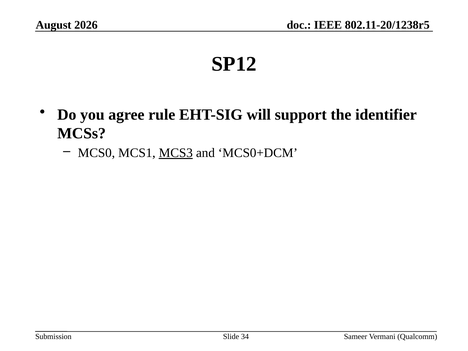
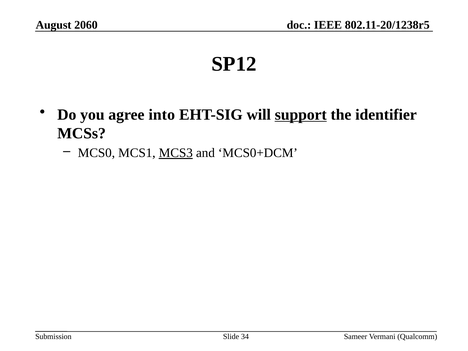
2026: 2026 -> 2060 (86, 25)
rule: rule -> into (162, 115)
support underline: none -> present (301, 115)
